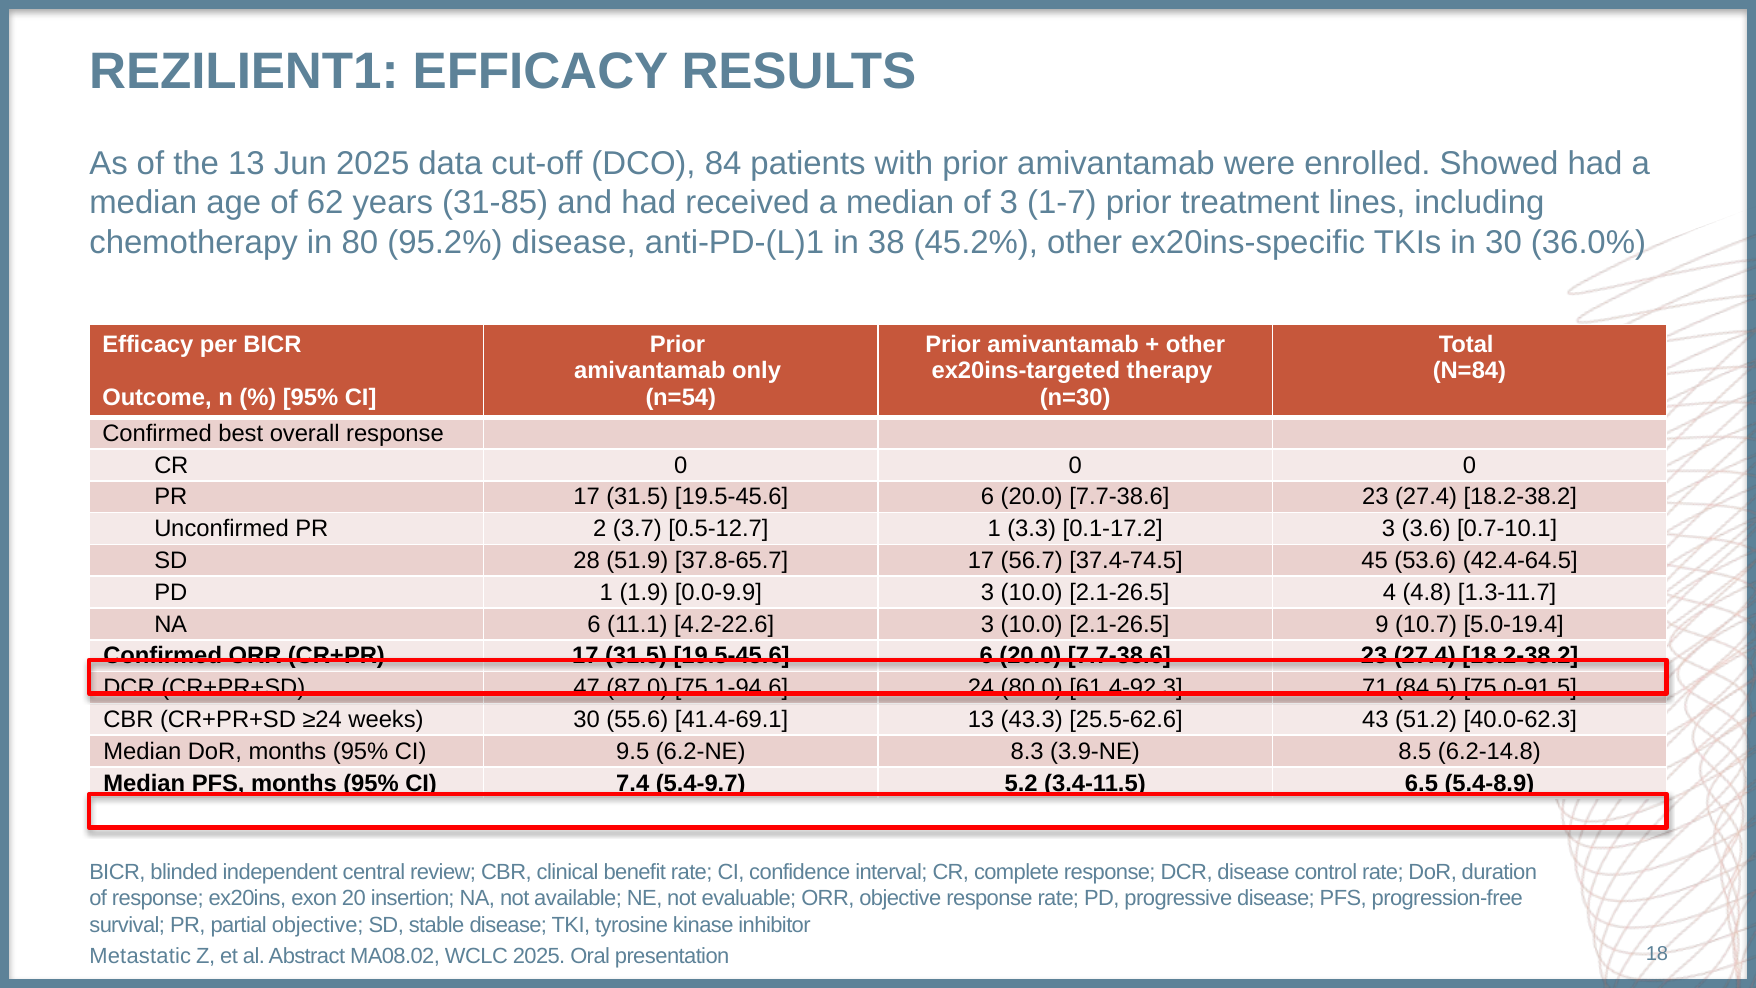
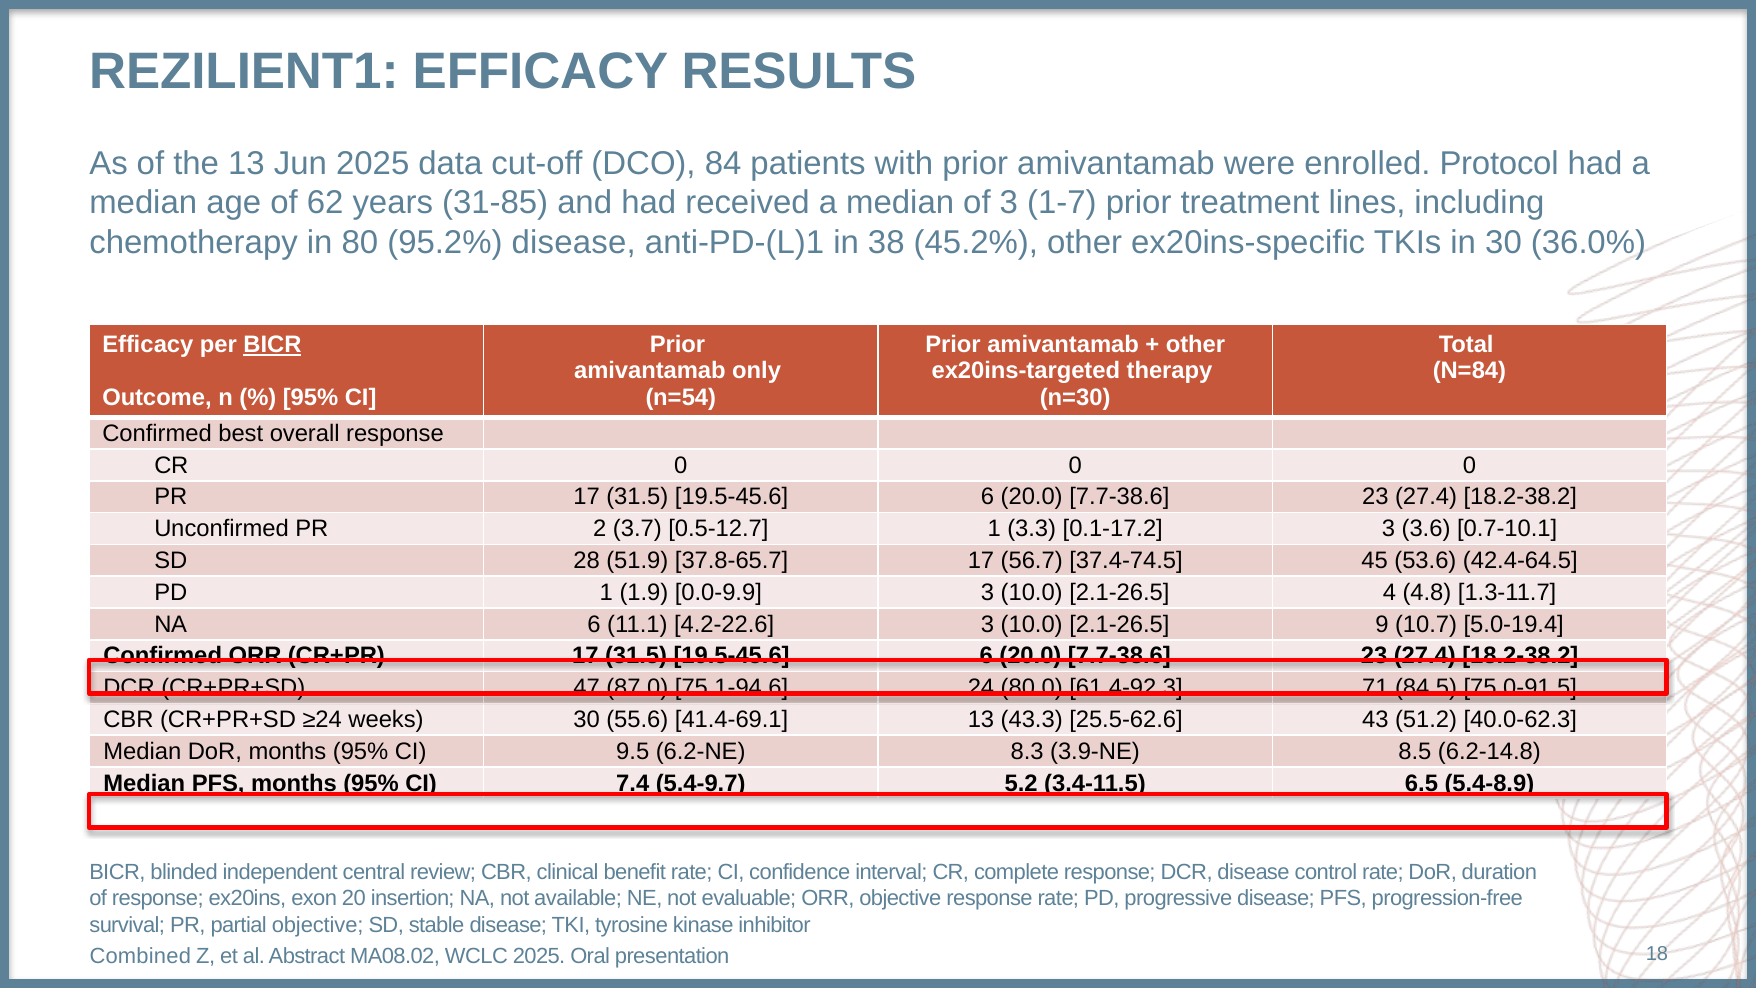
Showed: Showed -> Protocol (1499, 163)
BICR underline: none -> present (272, 344)
Metastatic: Metastatic -> Combined (140, 956)
